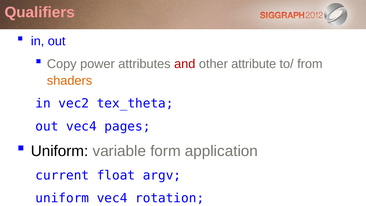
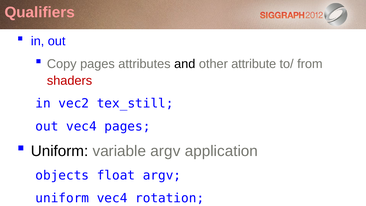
Copy power: power -> pages (97, 64)
and colour: red -> black (185, 64)
shaders colour: orange -> red (70, 81)
tex_theta: tex_theta -> tex_still (135, 103)
variable form: form -> argv (165, 151)
current: current -> objects (62, 175)
